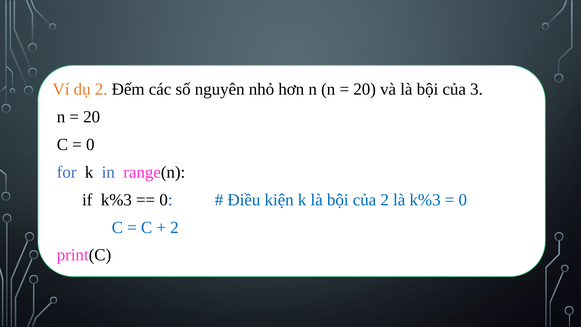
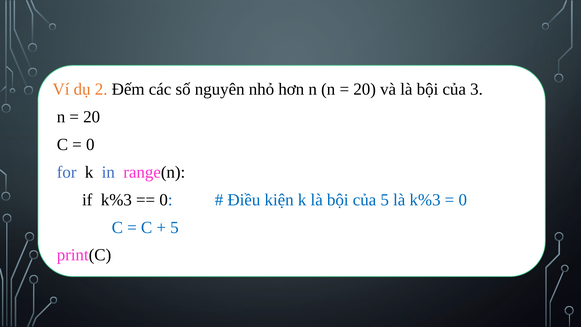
của 2: 2 -> 5 (385, 200)
2: 2 -> 5 (174, 227)
